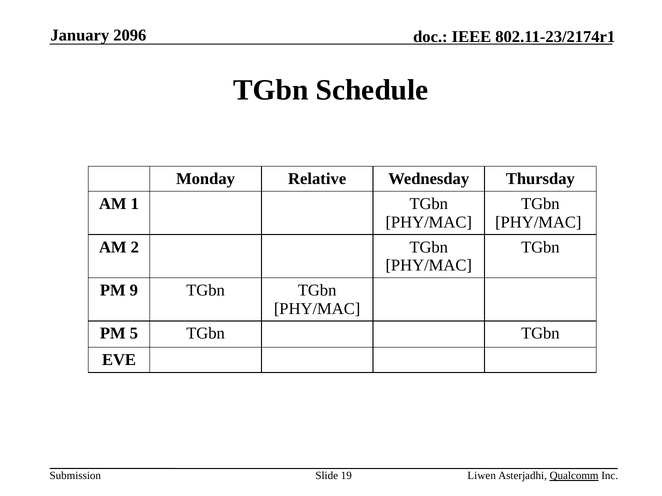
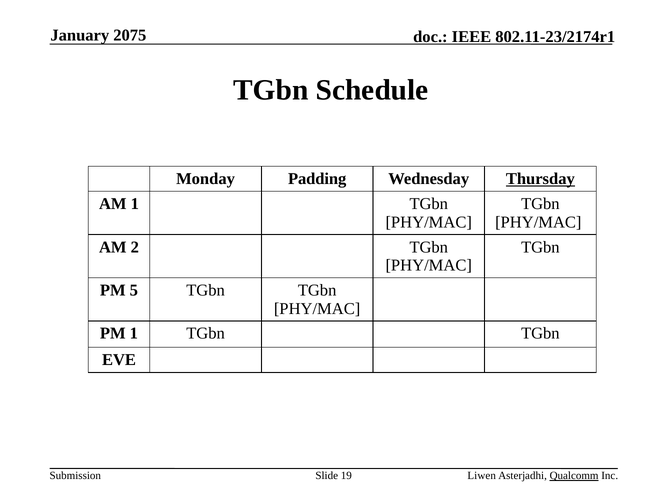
2096: 2096 -> 2075 (130, 35)
Relative: Relative -> Padding (317, 179)
Thursday underline: none -> present (540, 179)
9: 9 -> 5 (134, 291)
PM 5: 5 -> 1 (134, 334)
